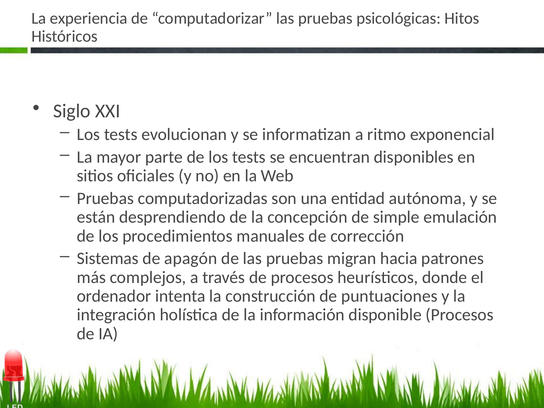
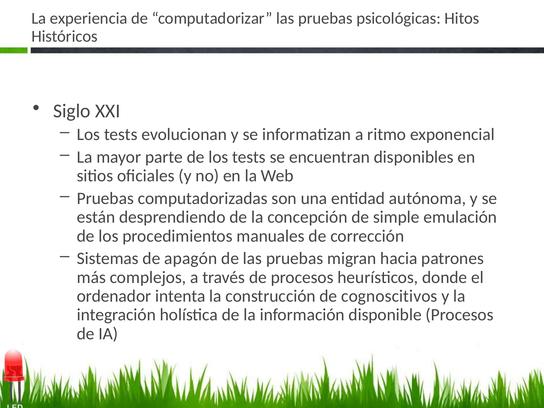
puntuaciones: puntuaciones -> cognoscitivos (389, 296)
